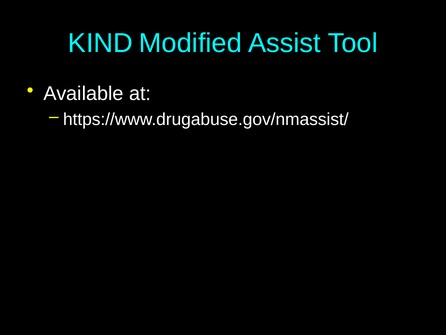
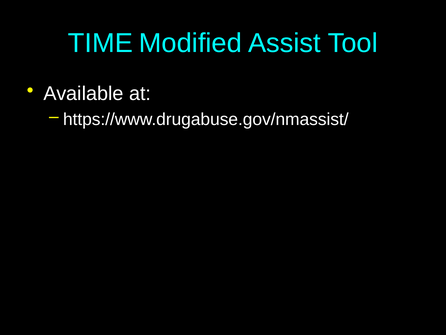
KIND: KIND -> TIME (100, 43)
